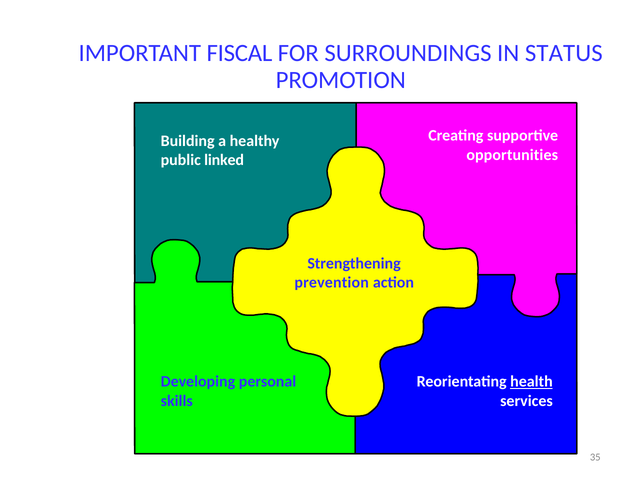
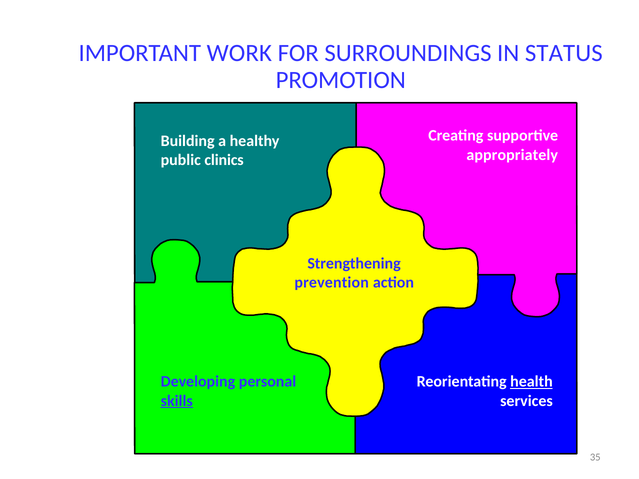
FISCAL: FISCAL -> WORK (239, 53)
opportunities: opportunities -> appropriately (512, 155)
linked: linked -> clinics (224, 160)
skills underline: none -> present (177, 401)
